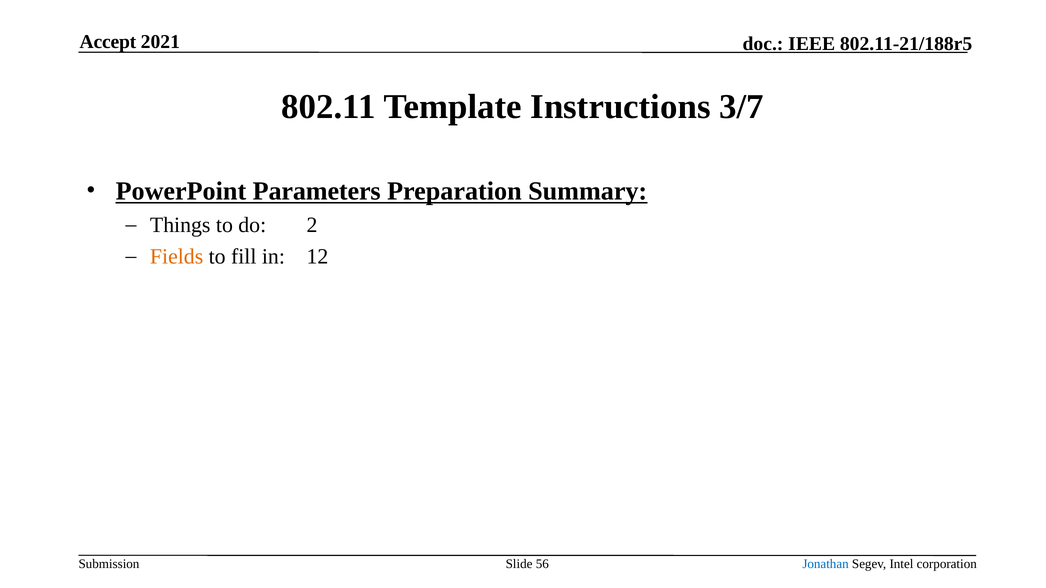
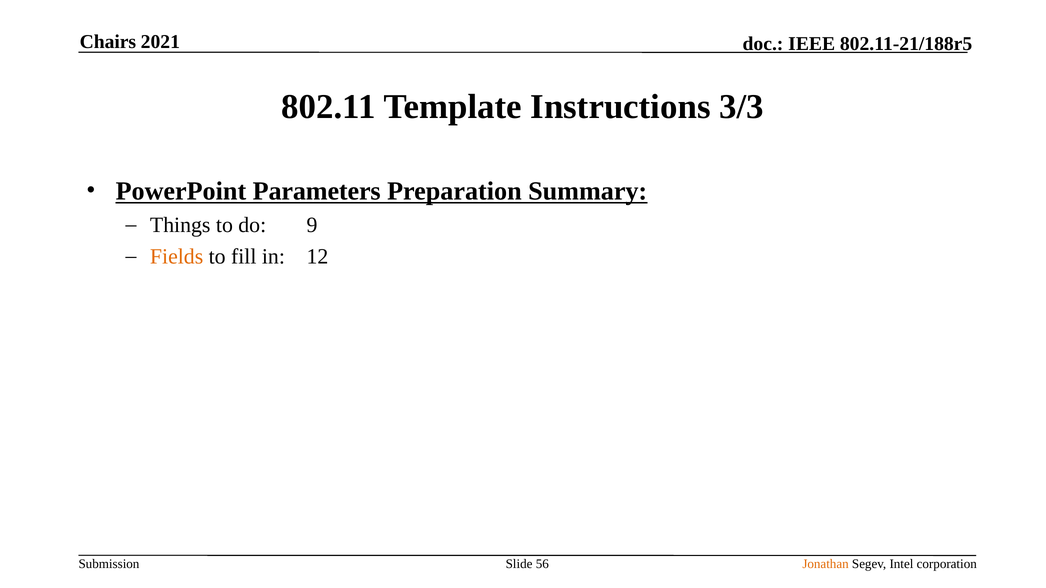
Accept: Accept -> Chairs (108, 42)
3/7: 3/7 -> 3/3 (742, 107)
2: 2 -> 9 (312, 225)
Jonathan colour: blue -> orange (826, 564)
